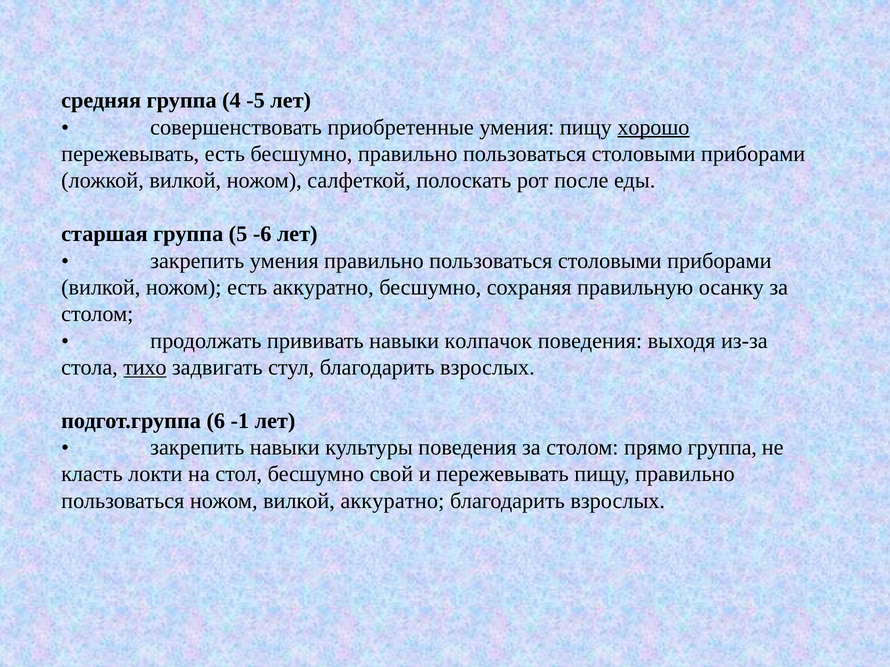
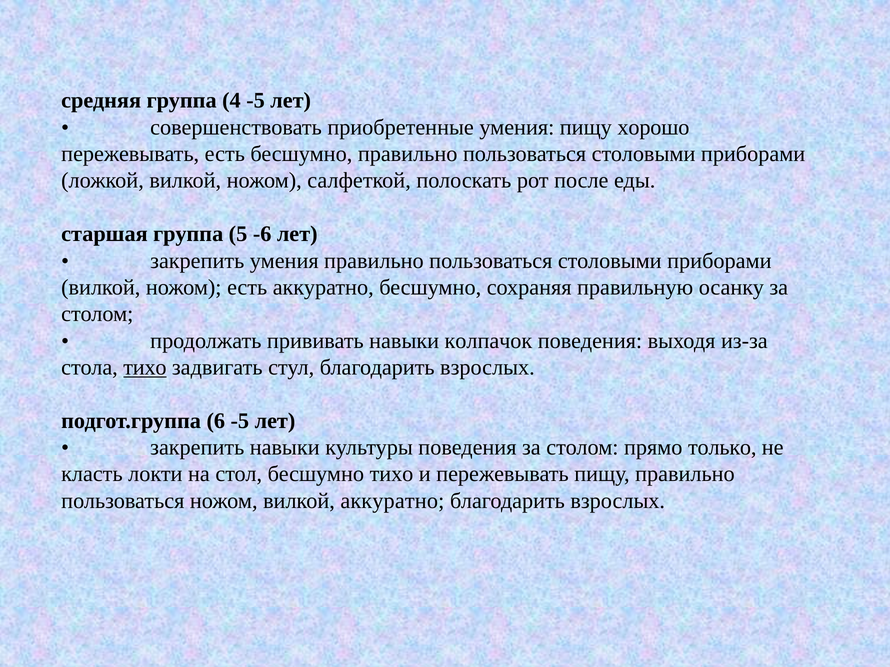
хорошо underline: present -> none (653, 127)
6 -1: -1 -> -5 (240, 421)
прямо группа: группа -> только (722, 448)
бесшумно свой: свой -> тихо (391, 474)
